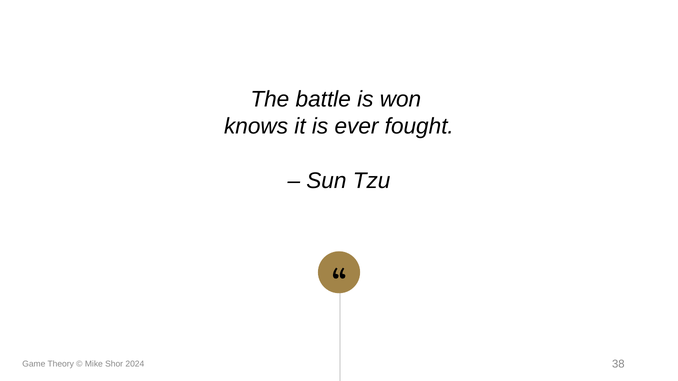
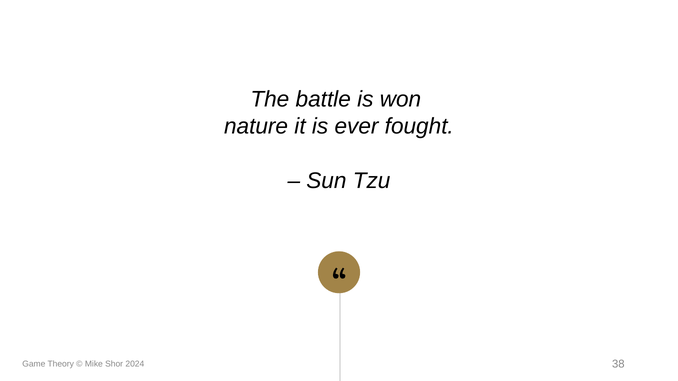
knows: knows -> nature (256, 127)
